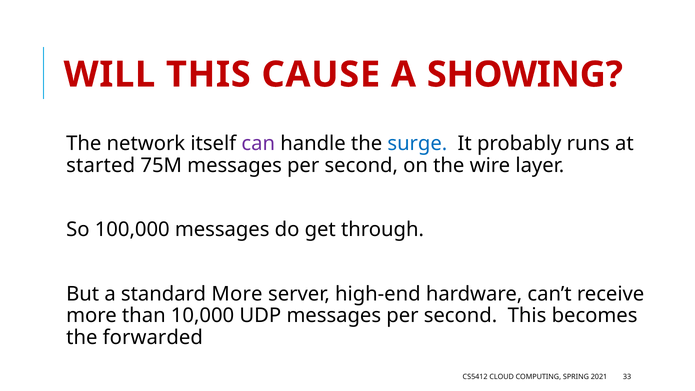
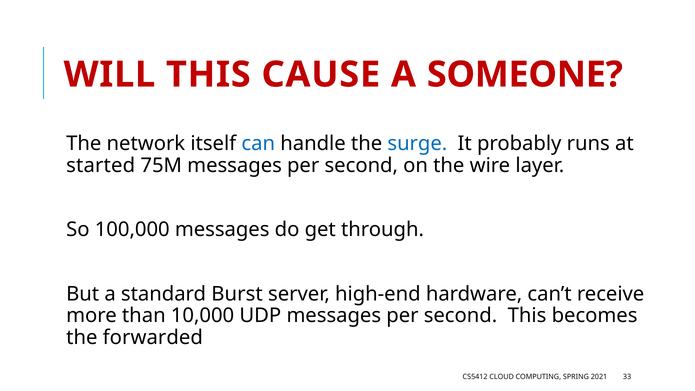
SHOWING: SHOWING -> SOMEONE (525, 75)
can colour: purple -> blue (258, 144)
standard More: More -> Burst (237, 294)
